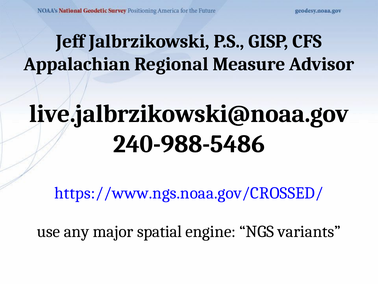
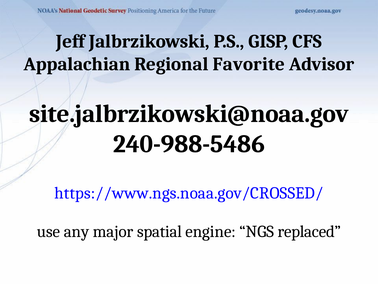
Measure: Measure -> Favorite (249, 64)
live.jalbrzikowski@noaa.gov: live.jalbrzikowski@noaa.gov -> site.jalbrzikowski@noaa.gov (189, 113)
variants: variants -> replaced (309, 231)
